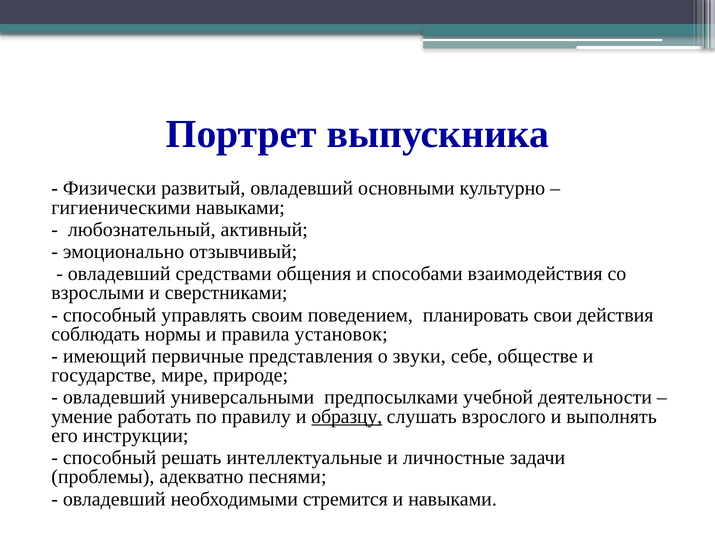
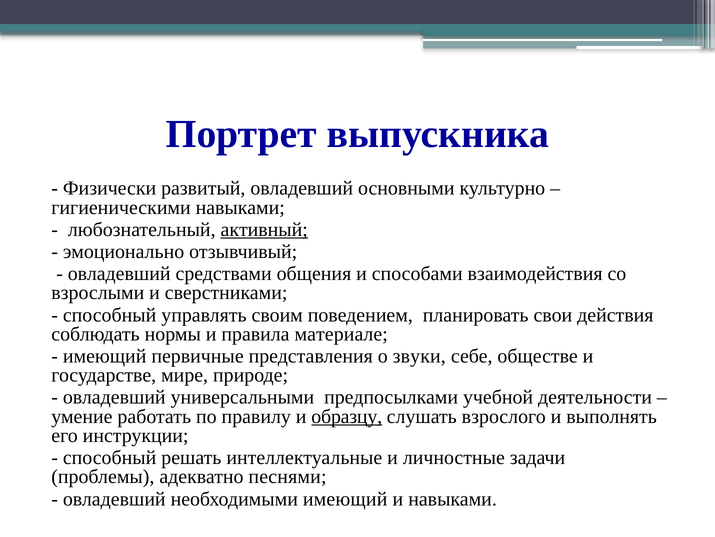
активный underline: none -> present (264, 229)
установок: установок -> материале (341, 334)
необходимыми стремится: стремится -> имеющий (345, 498)
